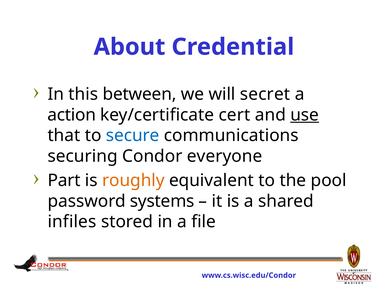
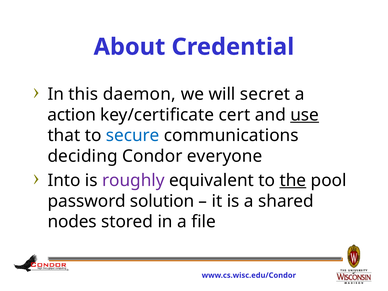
between: between -> daemon (139, 94)
securing: securing -> deciding (83, 156)
Part: Part -> Into (64, 180)
roughly colour: orange -> purple (133, 180)
the underline: none -> present (293, 180)
systems: systems -> solution (162, 201)
infiles: infiles -> nodes (72, 222)
